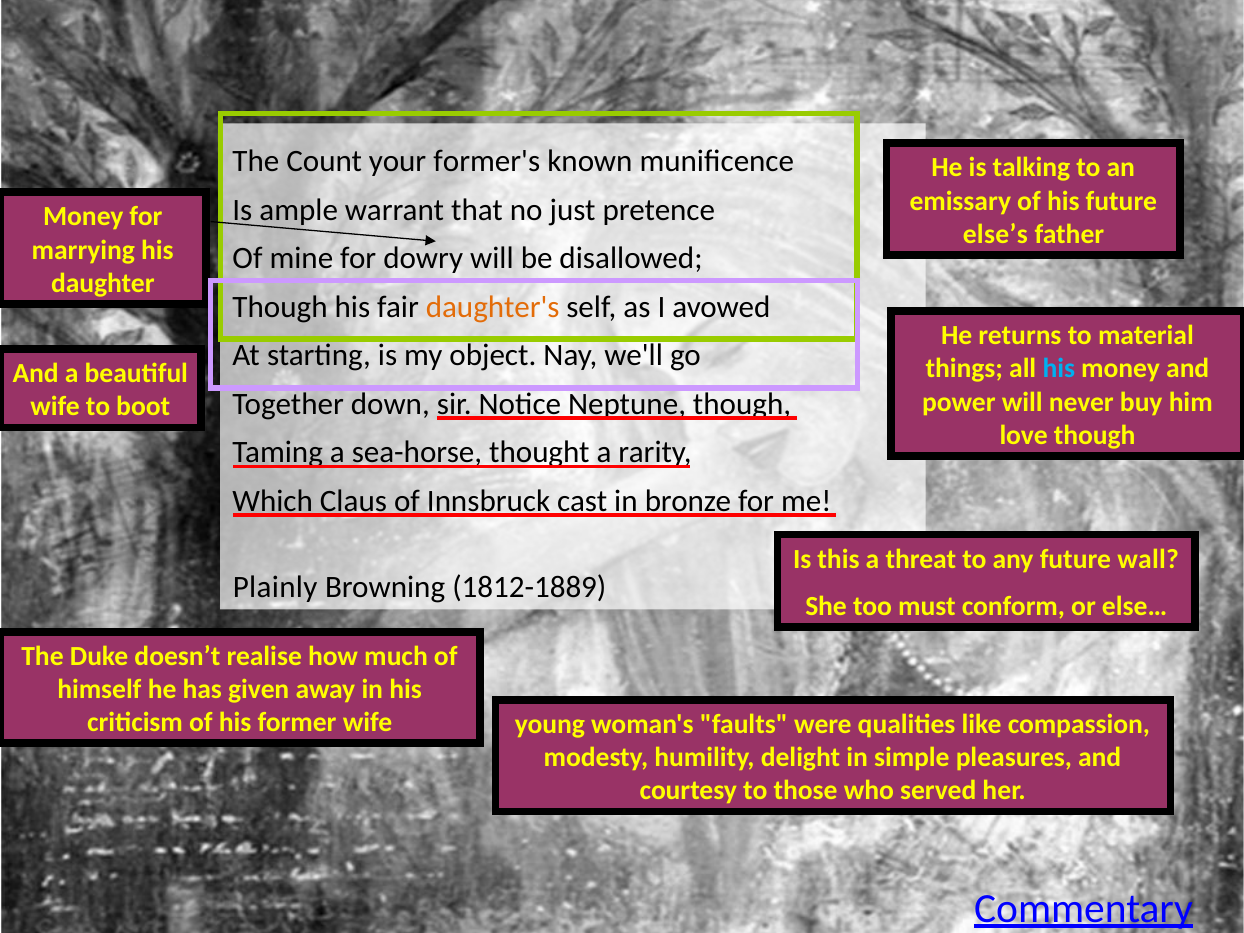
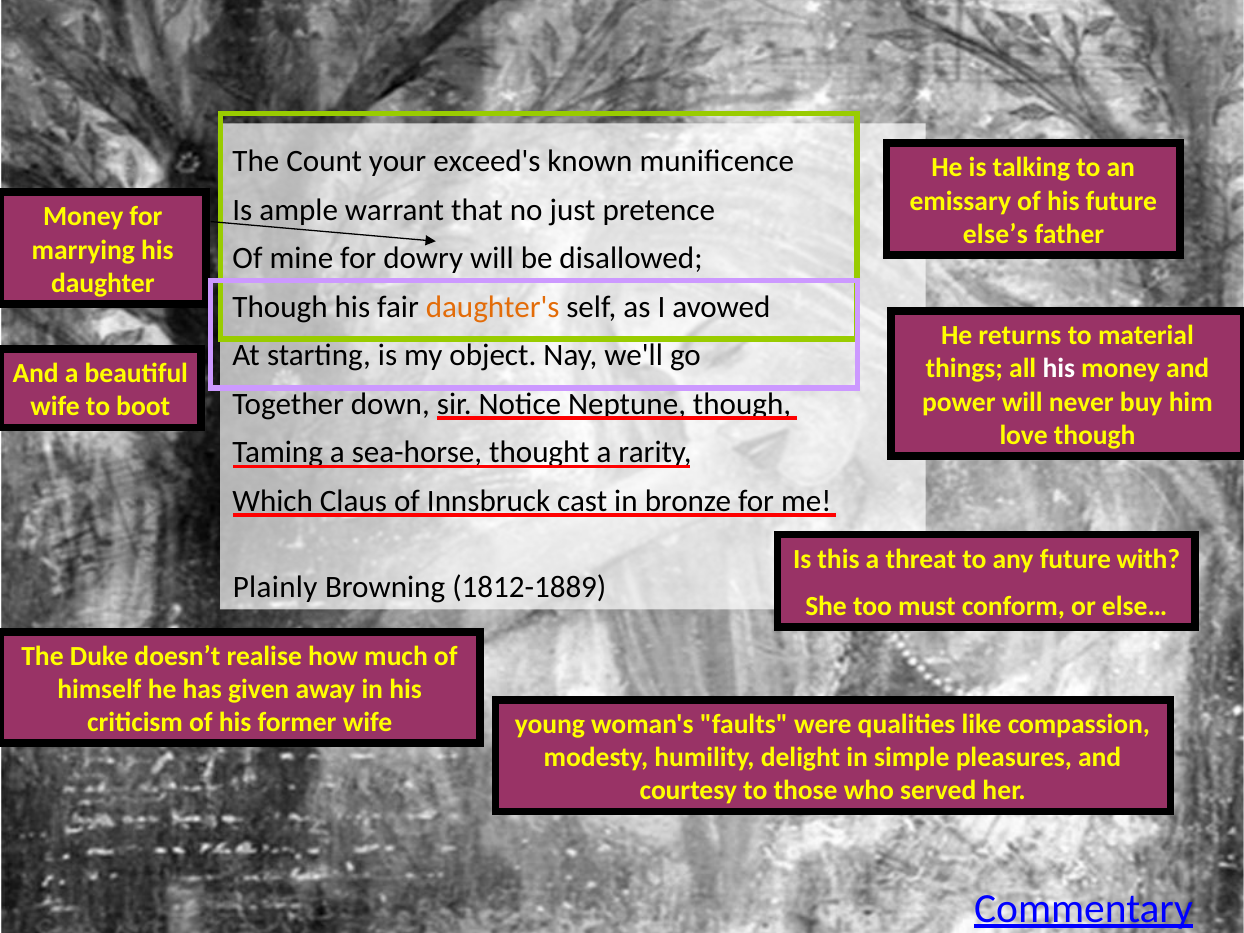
former's: former's -> exceed's (487, 162)
his colour: light blue -> white (1059, 369)
wall: wall -> with (1148, 559)
